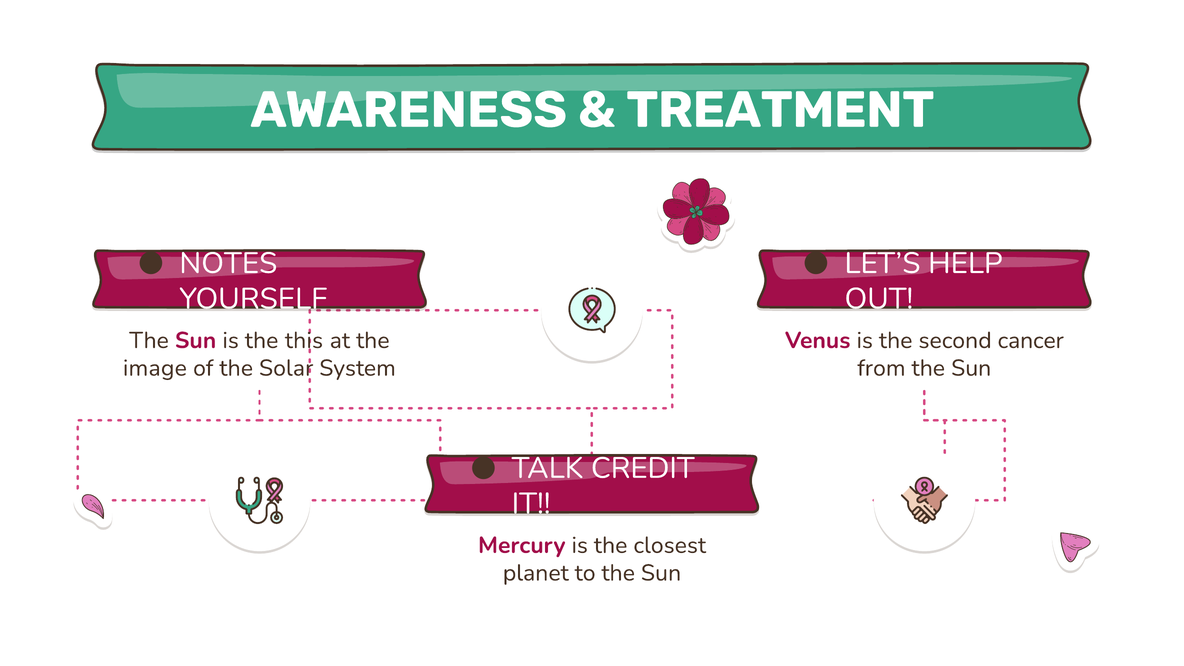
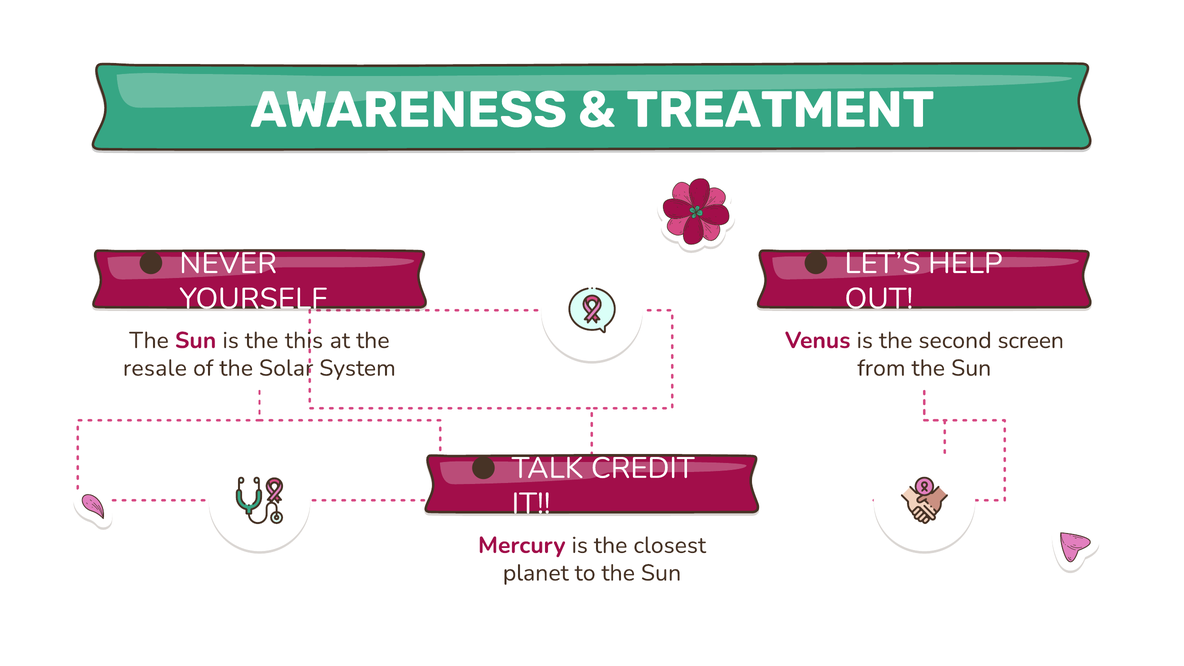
NOTES: NOTES -> NEVER (228, 263)
cancer: cancer -> screen (1031, 340)
image: image -> resale (155, 368)
